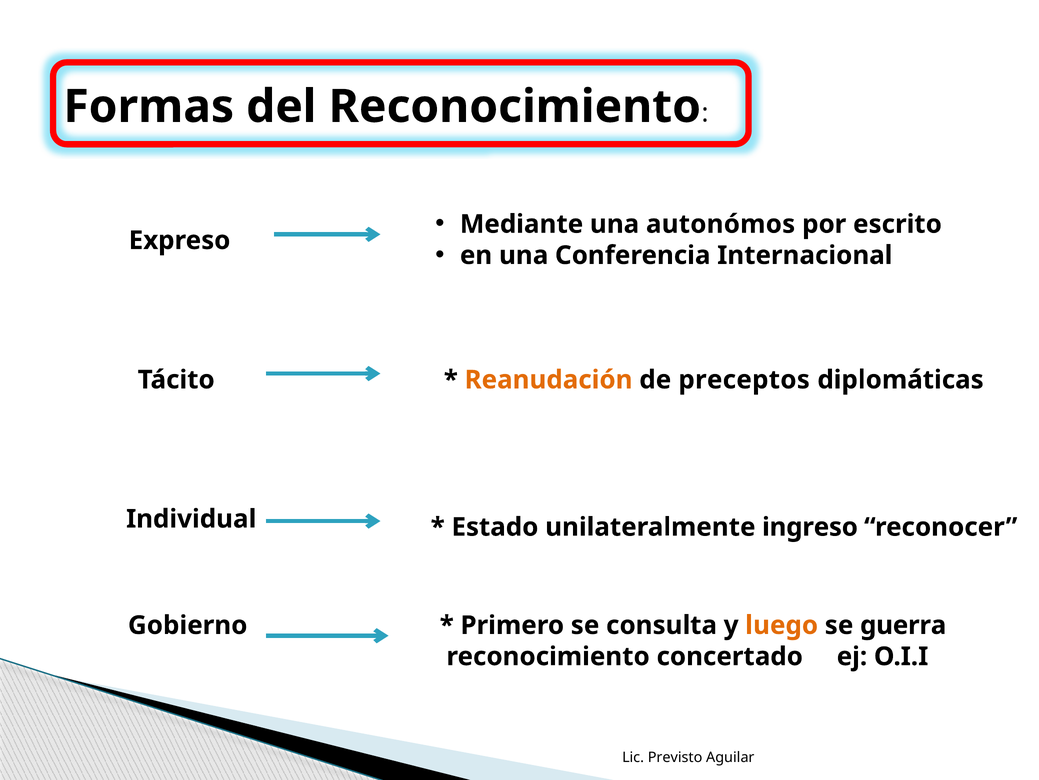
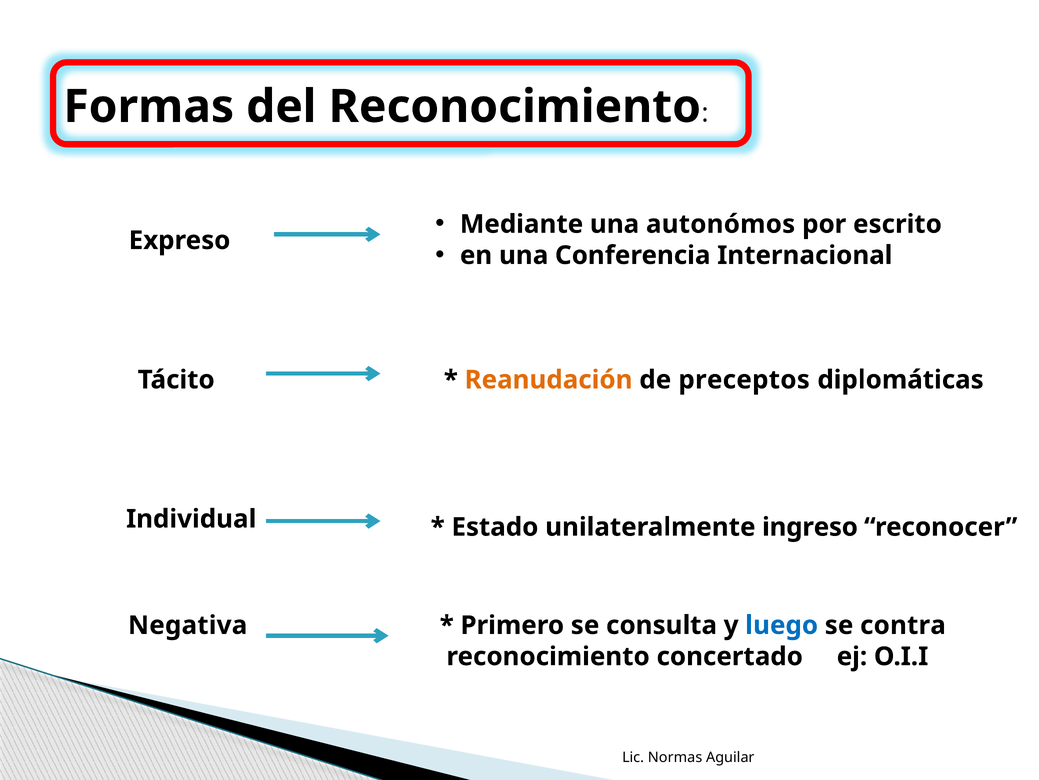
Gobierno: Gobierno -> Negativa (188, 625)
luego colour: orange -> blue (782, 625)
guerra: guerra -> contra (903, 625)
Previsto: Previsto -> Normas (675, 757)
